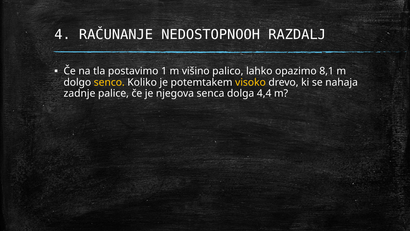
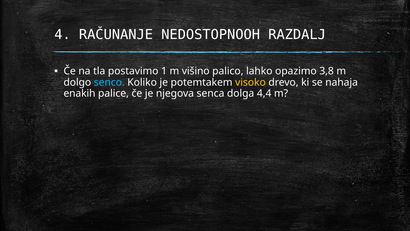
8,1: 8,1 -> 3,8 (327, 71)
senco colour: yellow -> light blue (109, 82)
zadnje: zadnje -> enakih (80, 93)
